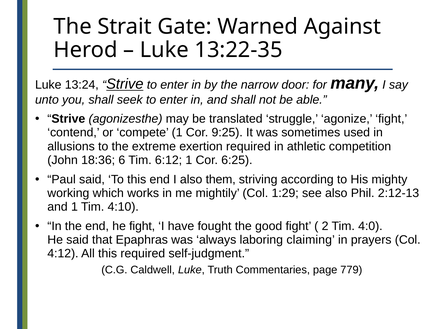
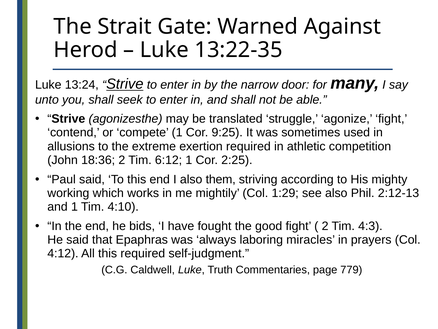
18:36 6: 6 -> 2 (122, 160)
6:25: 6:25 -> 2:25 (237, 160)
he fight: fight -> bids (142, 226)
4:0: 4:0 -> 4:3 (370, 226)
claiming: claiming -> miracles (311, 239)
